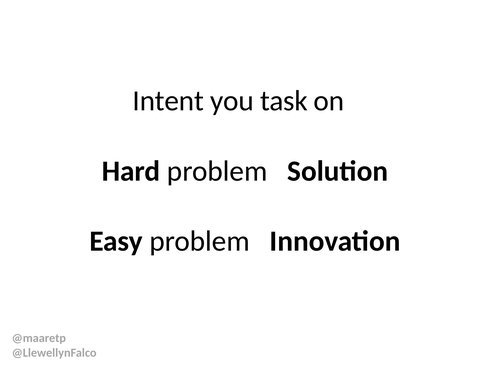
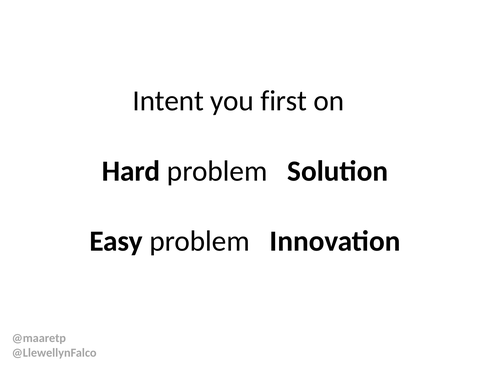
task: task -> first (284, 101)
